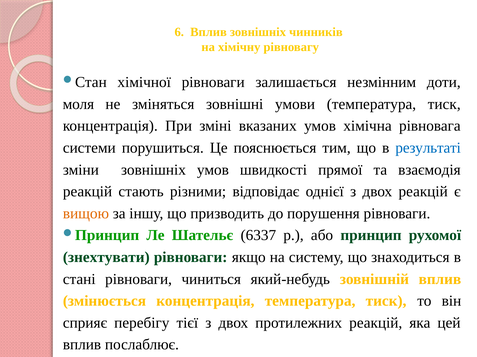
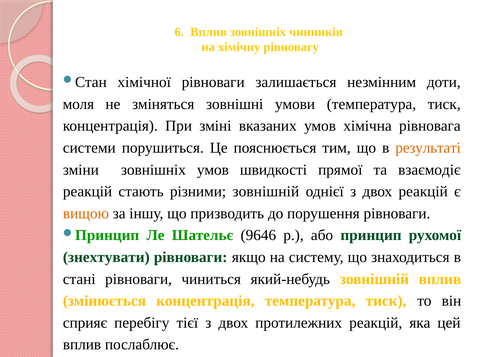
результаті colour: blue -> orange (428, 148)
взаємодія: взаємодія -> взаємодіє (429, 170)
різними відповідає: відповідає -> зовнішній (266, 192)
6337: 6337 -> 9646 (258, 236)
